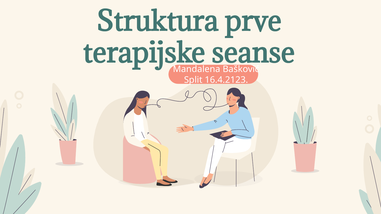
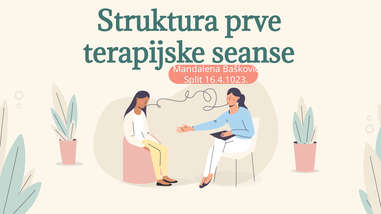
16.4.2123: 16.4.2123 -> 16.4.1023 (226, 80)
